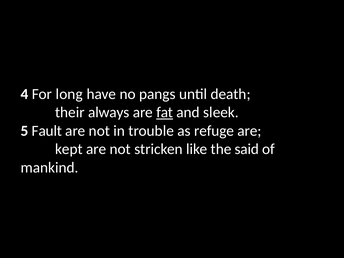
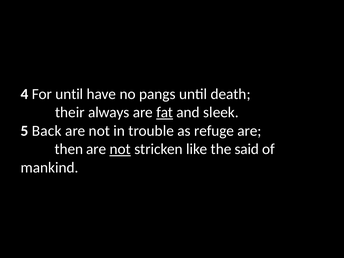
For long: long -> until (69, 94)
Fault: Fault -> Back (47, 131)
kept: kept -> then (69, 149)
not underline: none -> present (120, 149)
